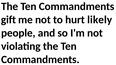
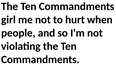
gift: gift -> girl (8, 20)
likely: likely -> when (100, 20)
